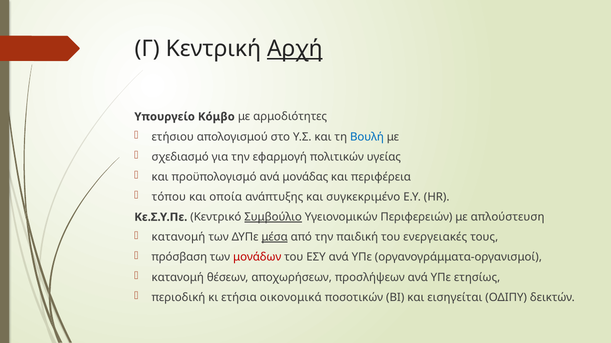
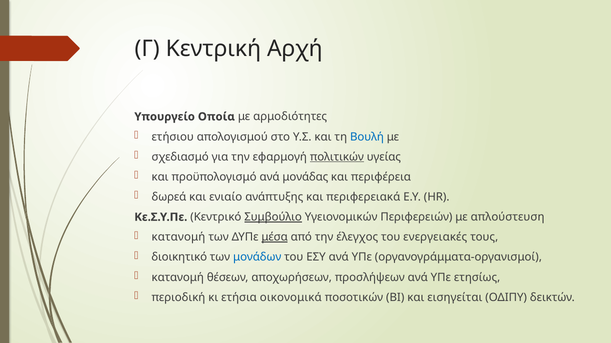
Αρχή underline: present -> none (295, 49)
Κόμβo: Κόμβo -> Οποία (216, 117)
πολιτικών underline: none -> present (337, 157)
τόπου: τόπου -> δωρεά (169, 197)
οποία: οποία -> ενιαίο (226, 197)
συγκεκριμένο: συγκεκριμένο -> περιφερειακά (363, 197)
παιδική: παιδική -> έλεγχος (357, 238)
πρόσβαση: πρόσβαση -> διοικητικό (179, 258)
μονάδων colour: red -> blue (257, 258)
